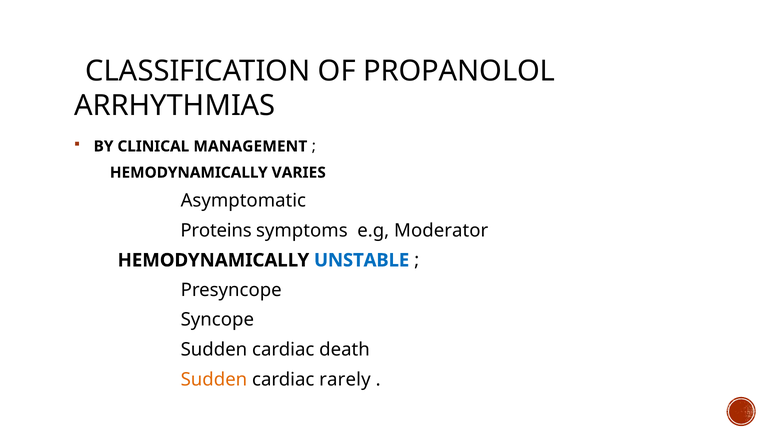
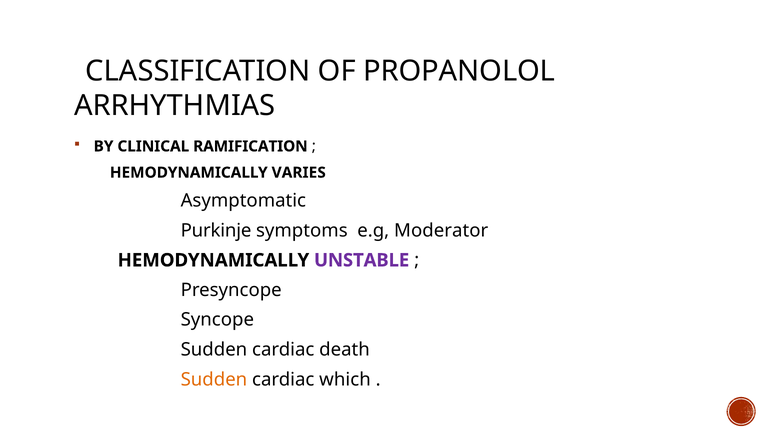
MANAGEMENT: MANAGEMENT -> RAMIFICATION (250, 146)
Proteins: Proteins -> Purkinje (216, 230)
UNSTABLE colour: blue -> purple (362, 260)
rarely: rarely -> which (345, 380)
